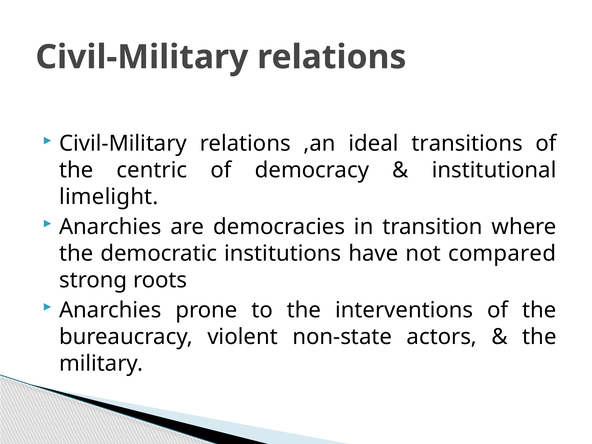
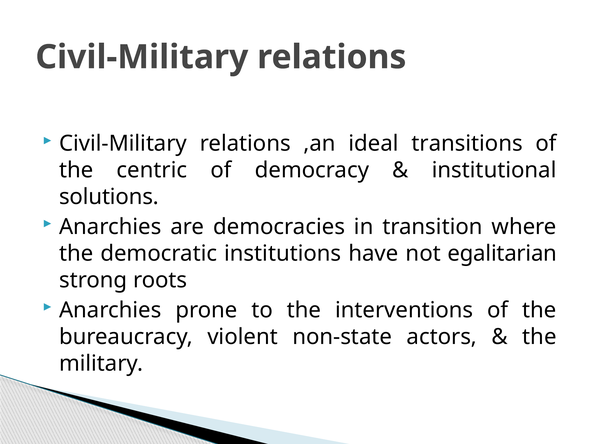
limelight: limelight -> solutions (109, 197)
compared: compared -> egalitarian (502, 254)
